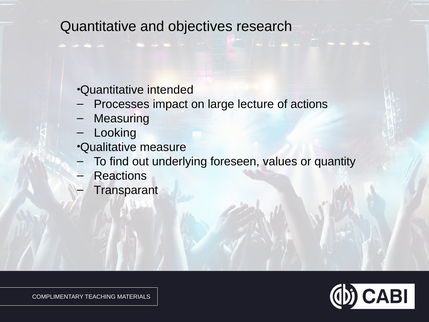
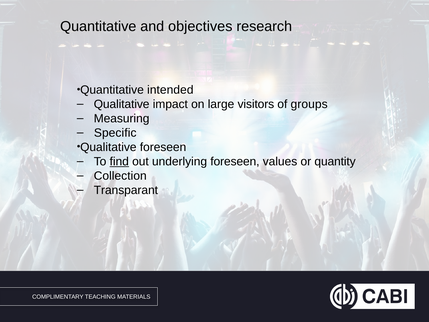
Processes: Processes -> Qualitative (122, 104)
lecture: lecture -> visitors (256, 104)
actions: actions -> groups (309, 104)
Looking: Looking -> Specific (115, 133)
Qualitative measure: measure -> foreseen (163, 147)
find underline: none -> present (119, 161)
Reactions: Reactions -> Collection (120, 176)
